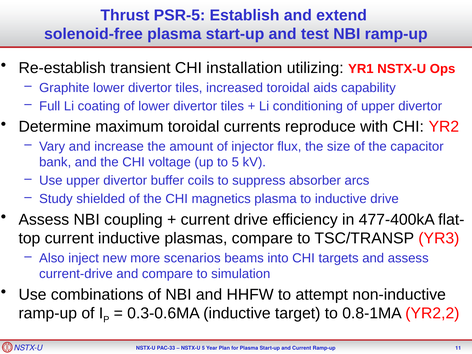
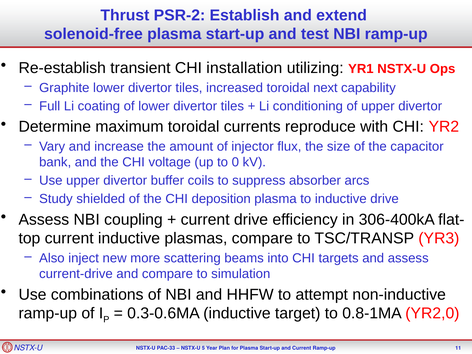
PSR-5: PSR-5 -> PSR-2 (179, 15)
aids: aids -> next (325, 88)
to 5: 5 -> 0 (235, 162)
magnetics: magnetics -> deposition (221, 199)
477-400kA: 477-400kA -> 306-400kA (397, 220)
scenarios: scenarios -> scattering (192, 258)
YR2,2: YR2,2 -> YR2,0 (432, 313)
